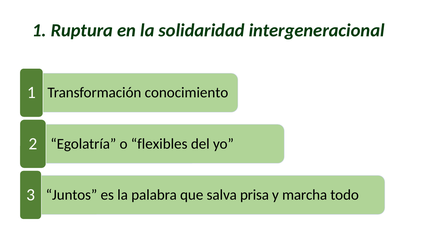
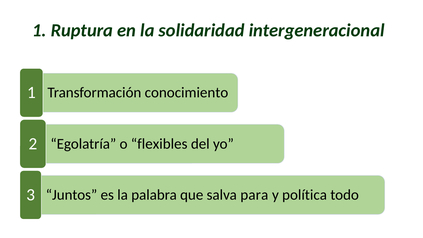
prisa: prisa -> para (254, 195)
marcha: marcha -> política (305, 195)
